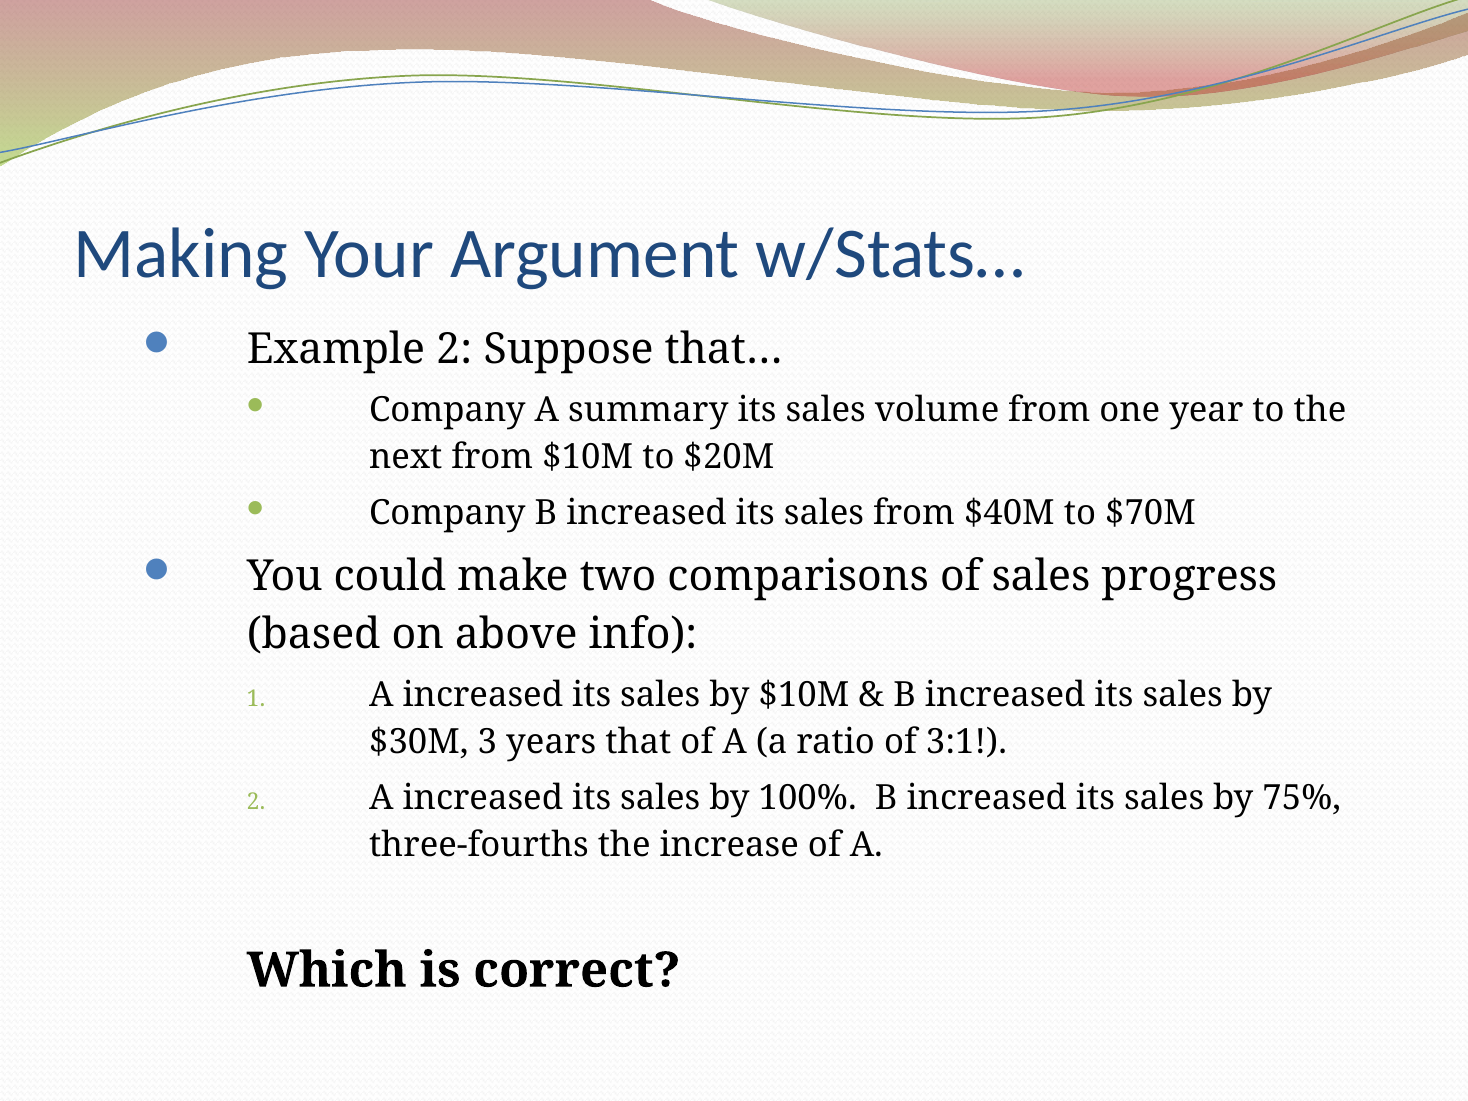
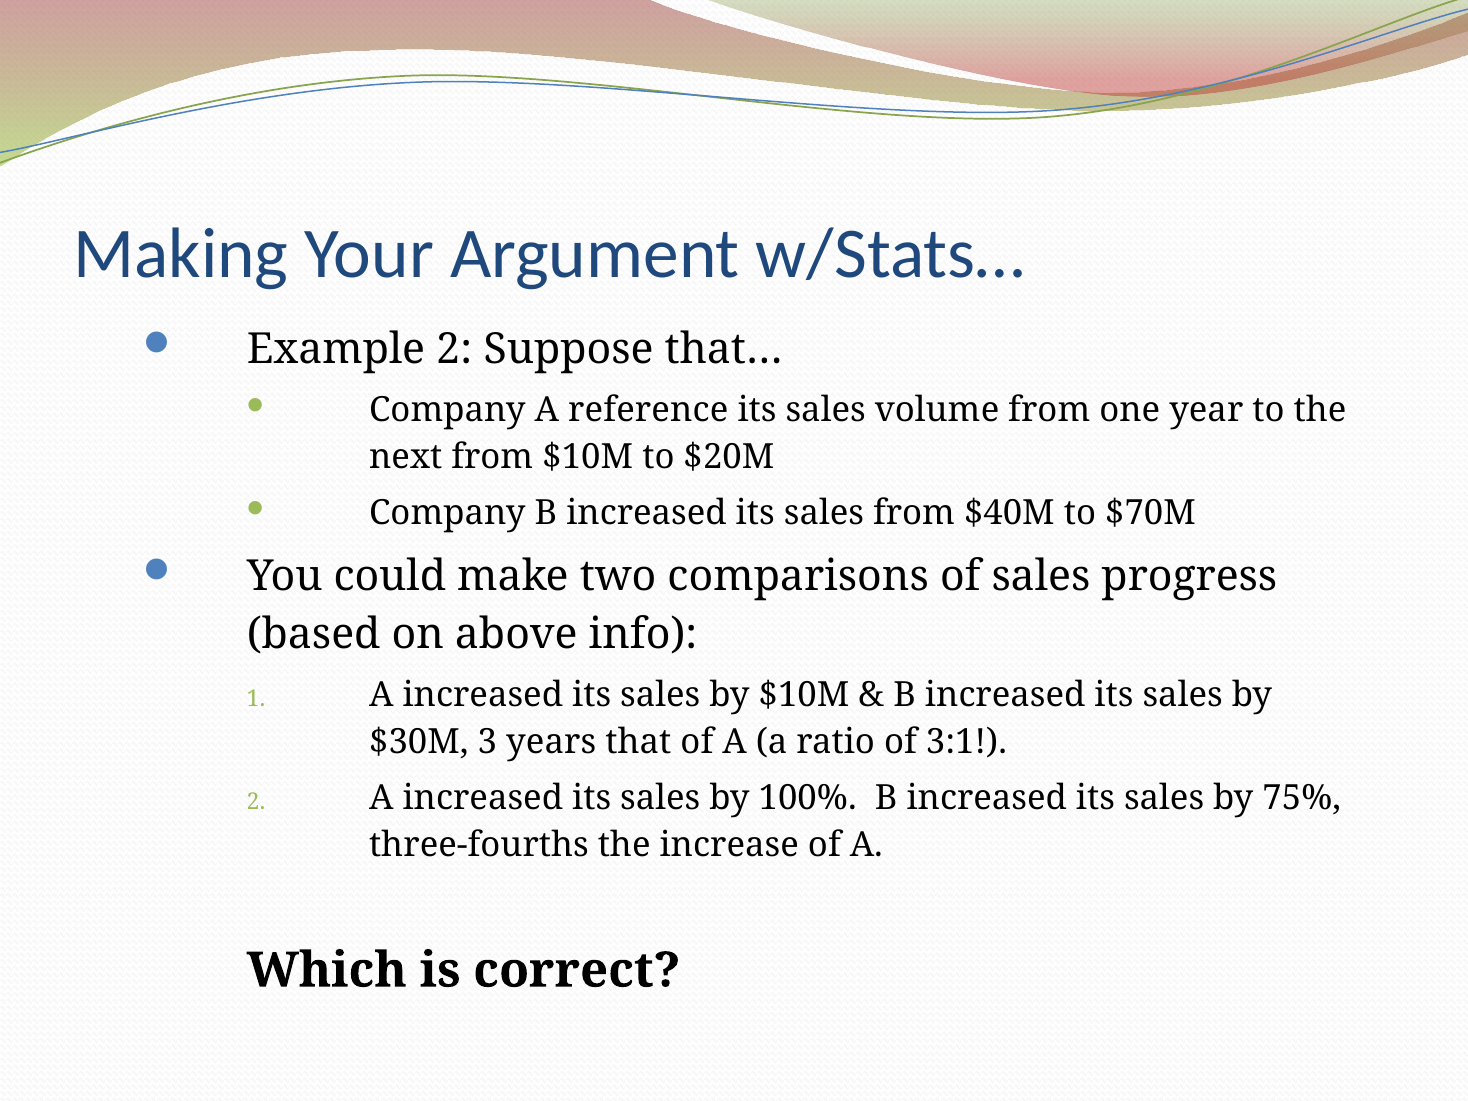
summary: summary -> reference (648, 410)
